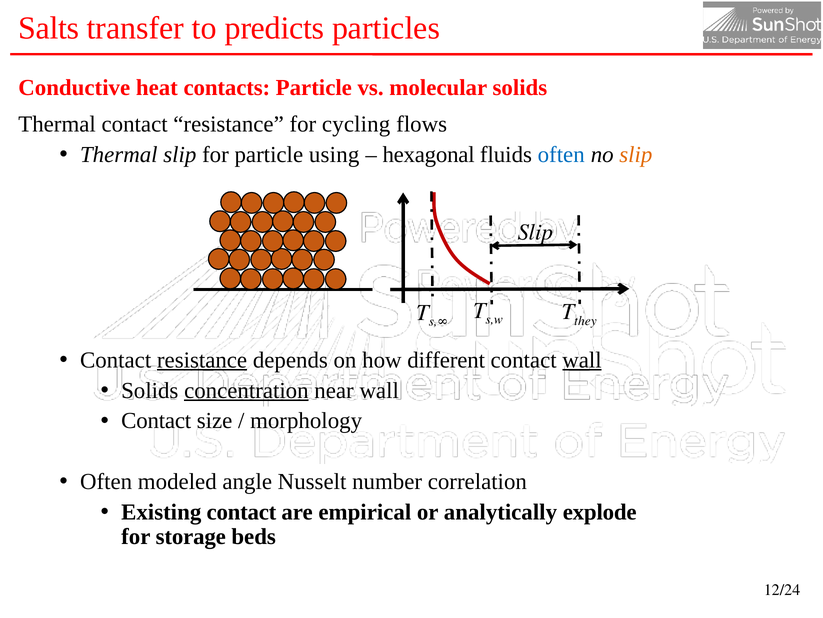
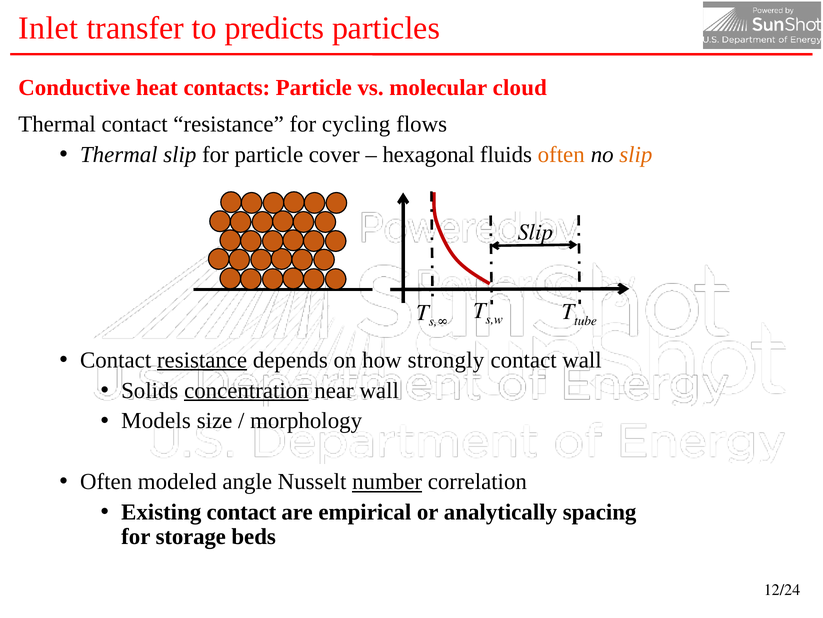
Salts: Salts -> Inlet (48, 28)
molecular solids: solids -> cloud (520, 88)
using: using -> cover (334, 154)
often colour: blue -> orange (561, 154)
they: they -> tube (586, 320)
different: different -> strongly (446, 360)
wall underline: present -> none (582, 360)
Contact: Contact -> Models (156, 420)
number underline: none -> present (387, 481)
explode: explode -> spacing (600, 512)
